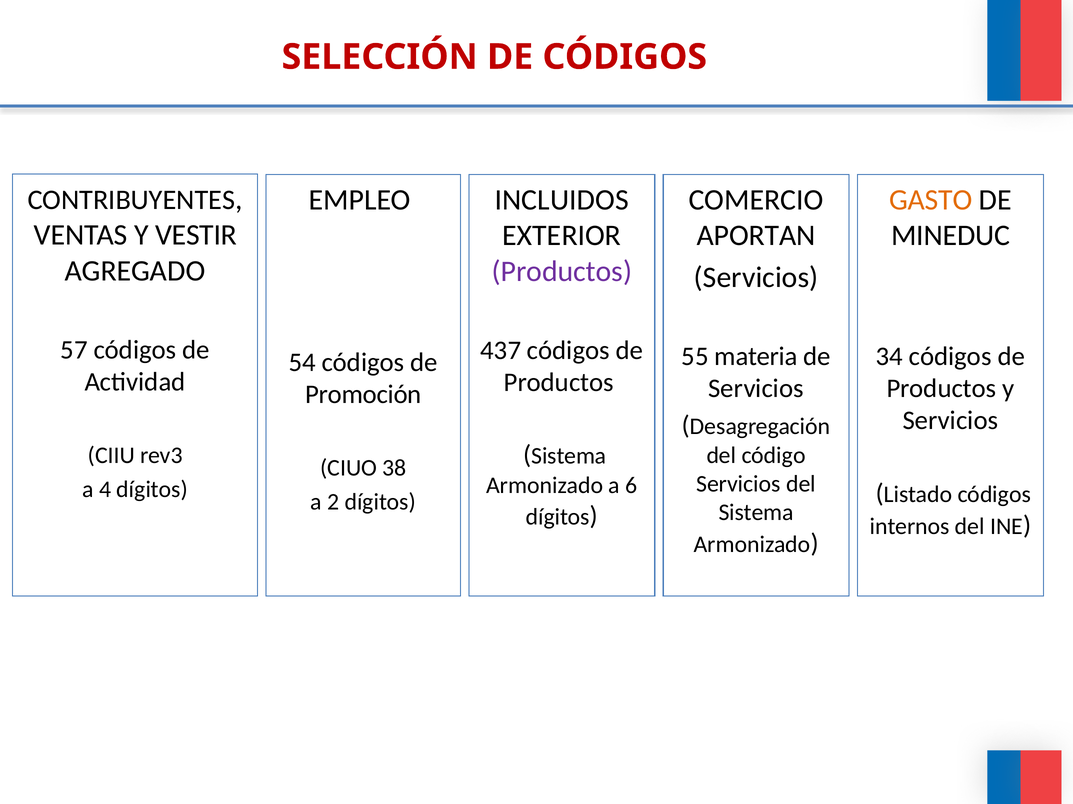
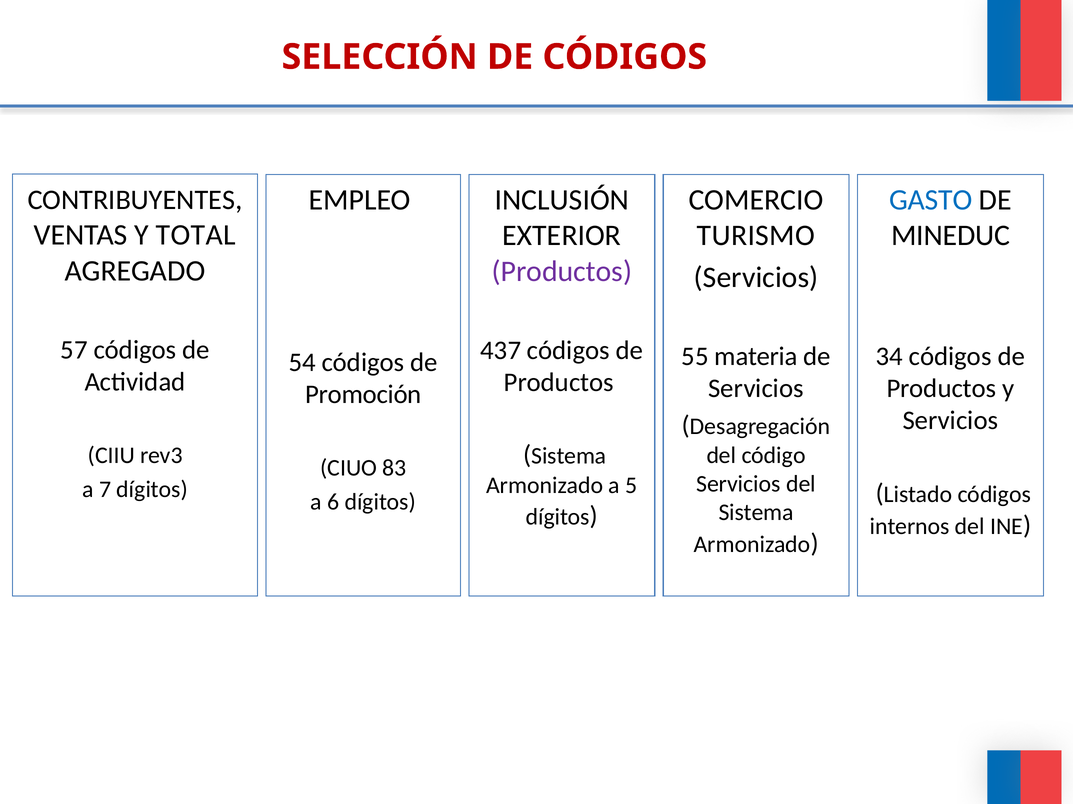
INCLUIDOS: INCLUIDOS -> INCLUSIÓN (562, 200)
GASTO colour: orange -> blue (931, 200)
VESTIR: VESTIR -> TOTAL (196, 235)
APORTAN: APORTAN -> TURISMO (756, 236)
38: 38 -> 83 (394, 468)
6: 6 -> 5 (631, 486)
4: 4 -> 7 (105, 490)
2: 2 -> 6 (333, 502)
